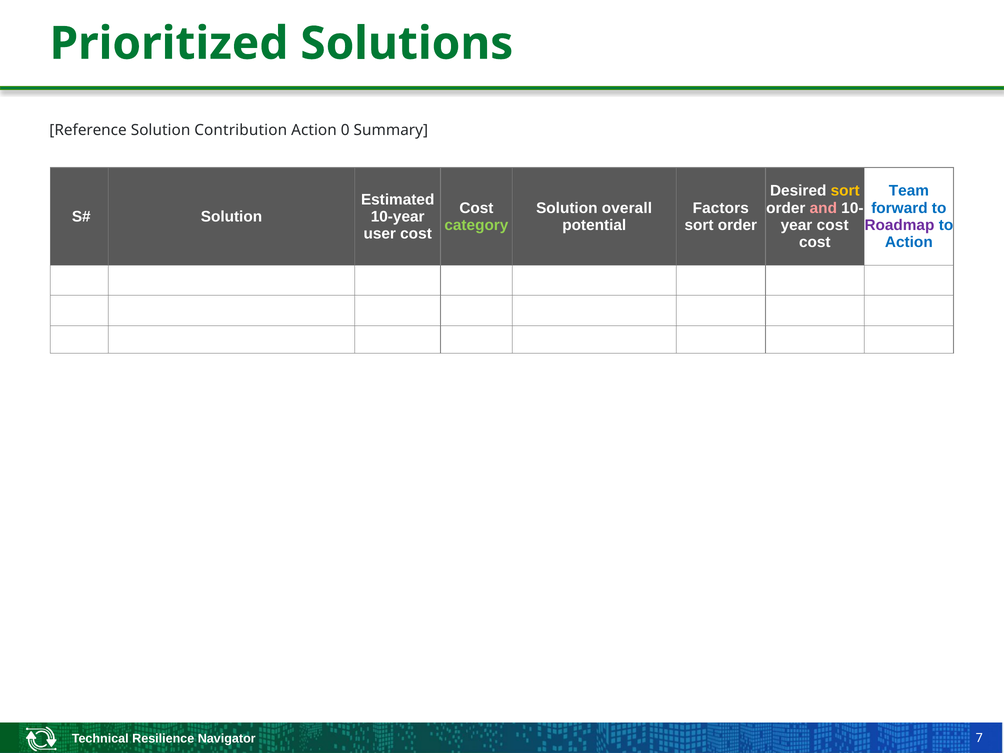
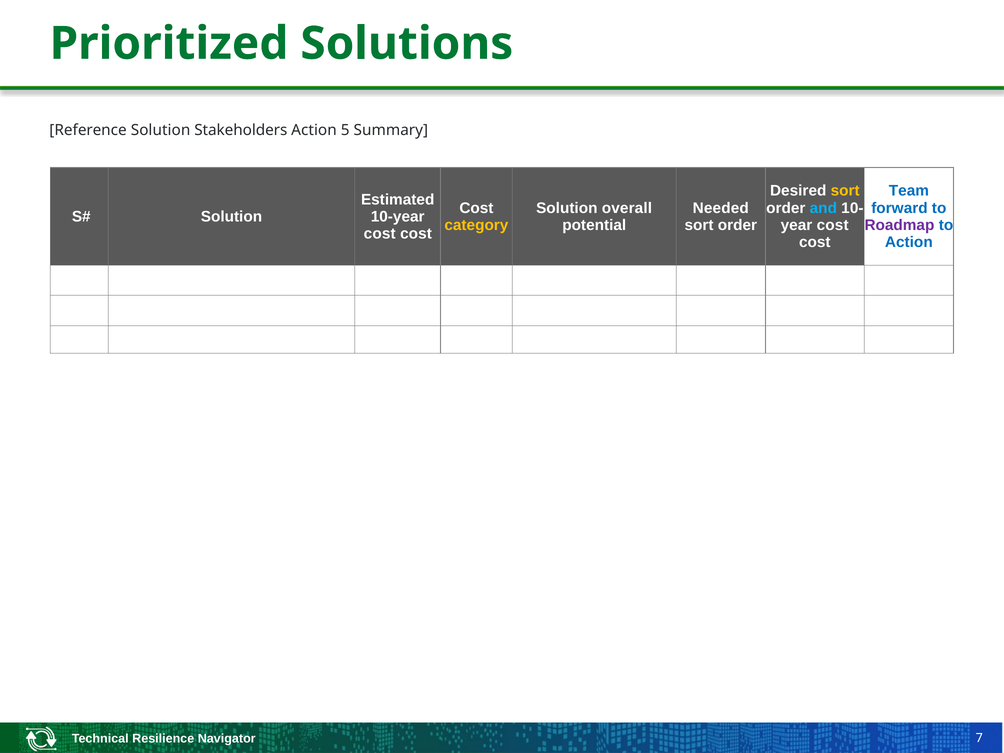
Contribution: Contribution -> Stakeholders (241, 130)
0: 0 -> 5 (345, 130)
Factors: Factors -> Needed (721, 208)
and colour: pink -> light blue (823, 208)
category colour: light green -> yellow (476, 225)
user: user -> cost (380, 234)
